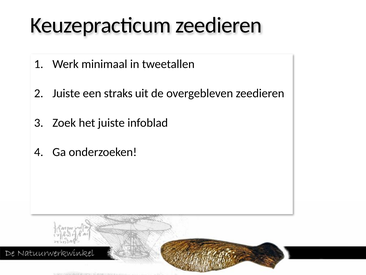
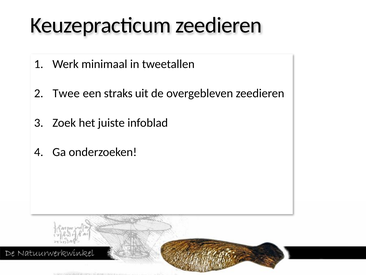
Juiste: Juiste -> Twee (66, 93)
